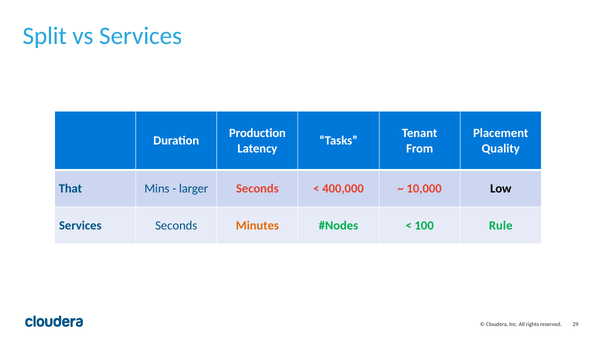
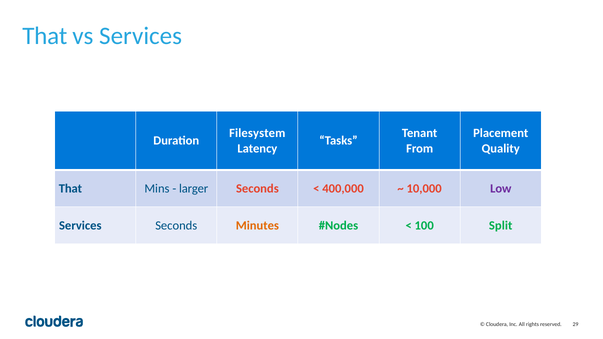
Split: Split -> That (45, 36)
Production: Production -> Filesystem (257, 133)
Low colour: black -> purple (501, 189)
Rule: Rule -> Split (501, 226)
